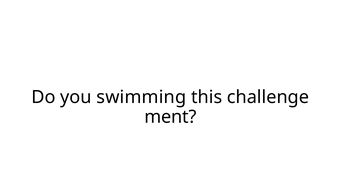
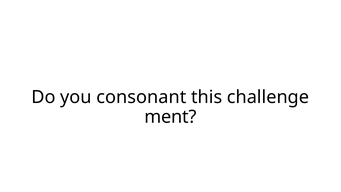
swimming: swimming -> consonant (141, 97)
